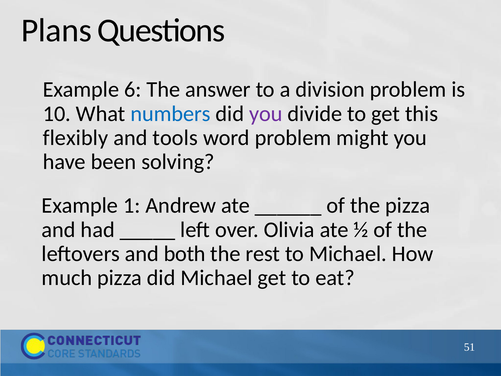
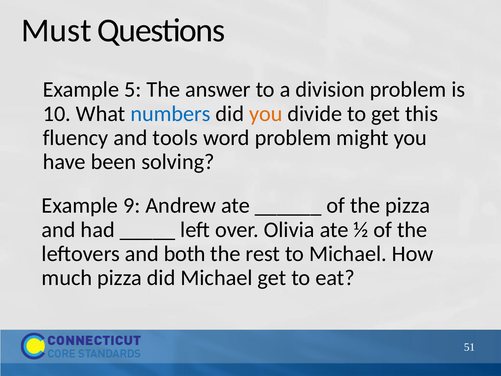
Plans: Plans -> Must (56, 30)
6: 6 -> 5 (133, 90)
you colour: purple -> orange (266, 114)
flexibly: flexibly -> fluency (76, 138)
1: 1 -> 9 (132, 205)
